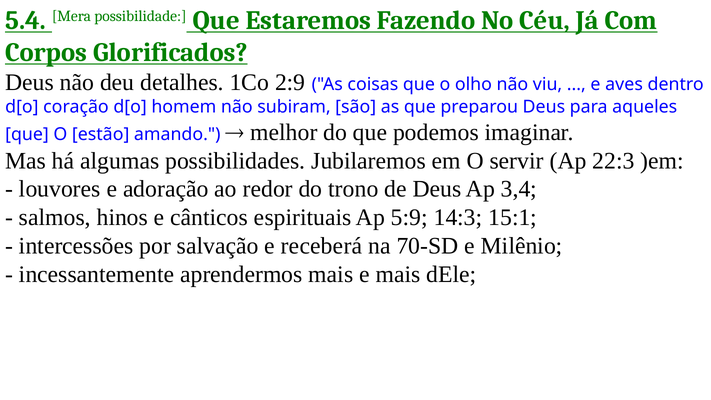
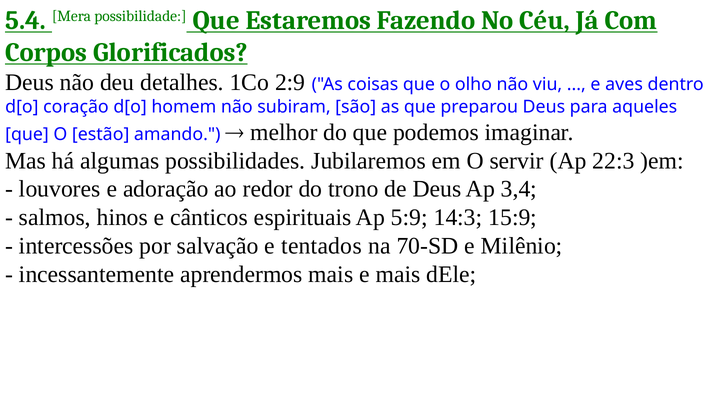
15:1: 15:1 -> 15:9 (513, 218)
receberá: receberá -> tentados (322, 246)
